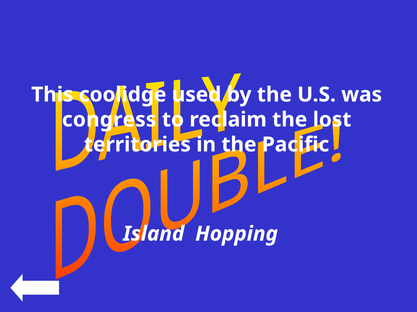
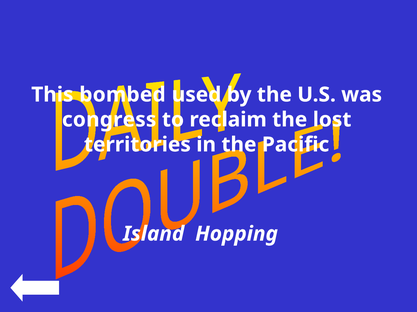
coolidge: coolidge -> bombed (122, 95)
